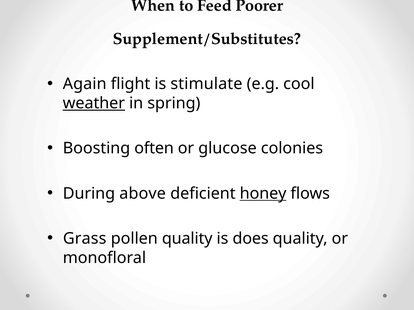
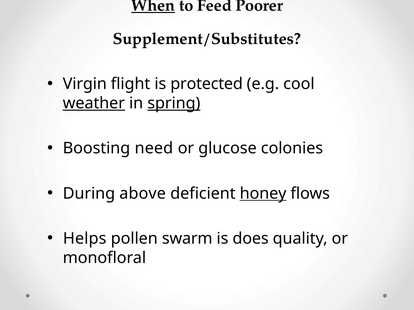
When underline: none -> present (153, 5)
Again: Again -> Virgin (85, 84)
stimulate: stimulate -> protected (207, 84)
spring underline: none -> present (174, 103)
often: often -> need (154, 149)
Grass: Grass -> Helps (85, 239)
pollen quality: quality -> swarm (187, 239)
